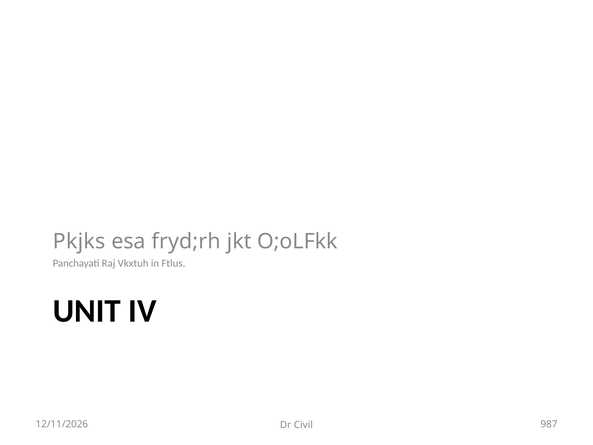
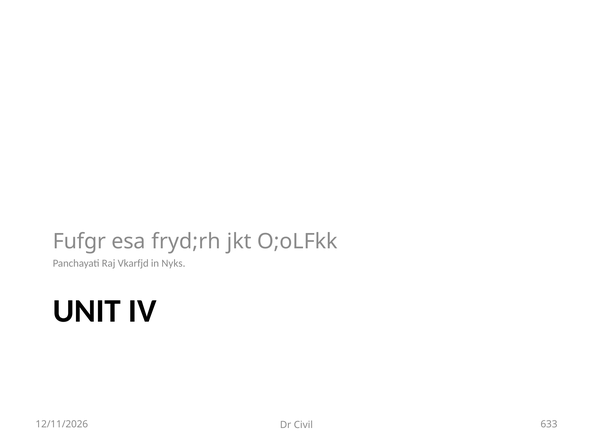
Pkjks: Pkjks -> Fufgr (79, 241)
Vkxtuh: Vkxtuh -> Vkarfjd (133, 263)
Ftlus: Ftlus -> Nyks (173, 263)
987: 987 -> 633 (549, 424)
